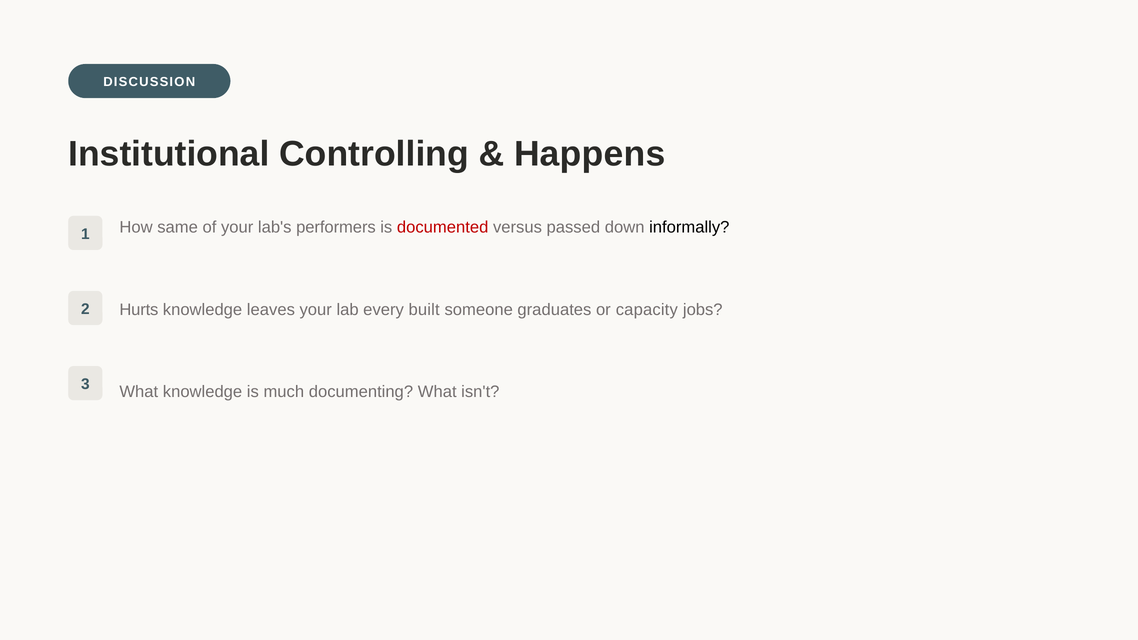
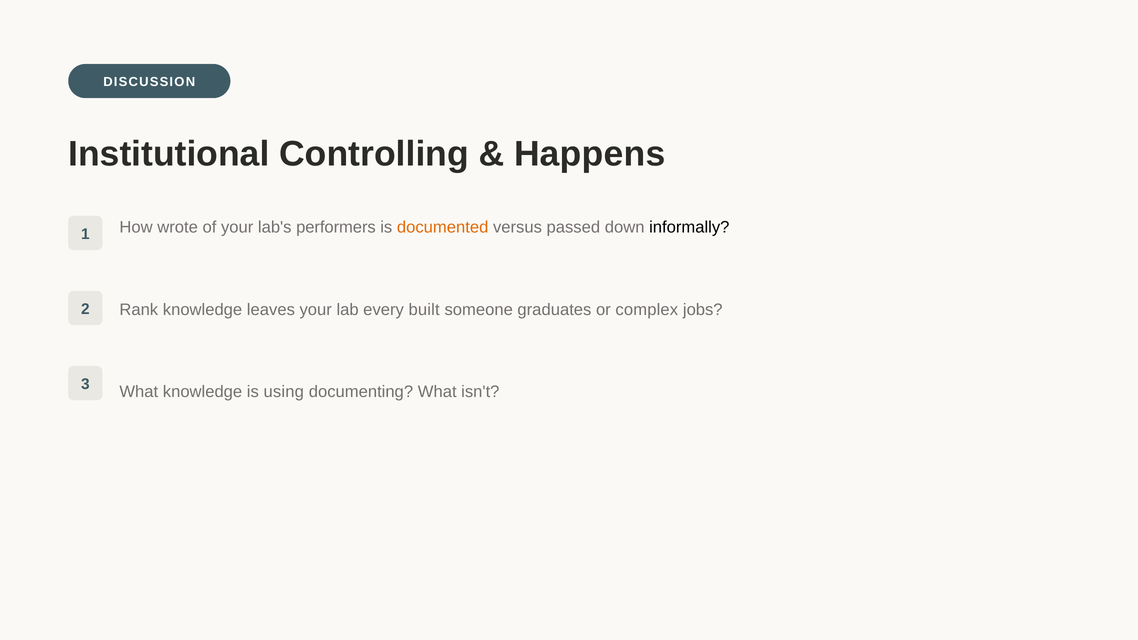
same: same -> wrote (178, 227)
documented colour: red -> orange (443, 227)
Hurts: Hurts -> Rank (139, 310)
capacity: capacity -> complex (647, 310)
much: much -> using (284, 392)
